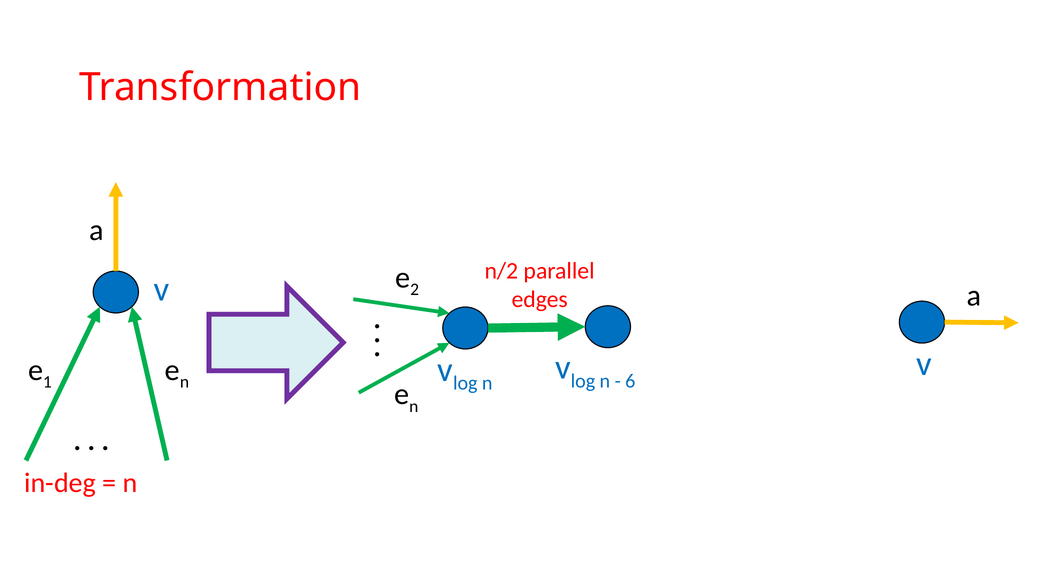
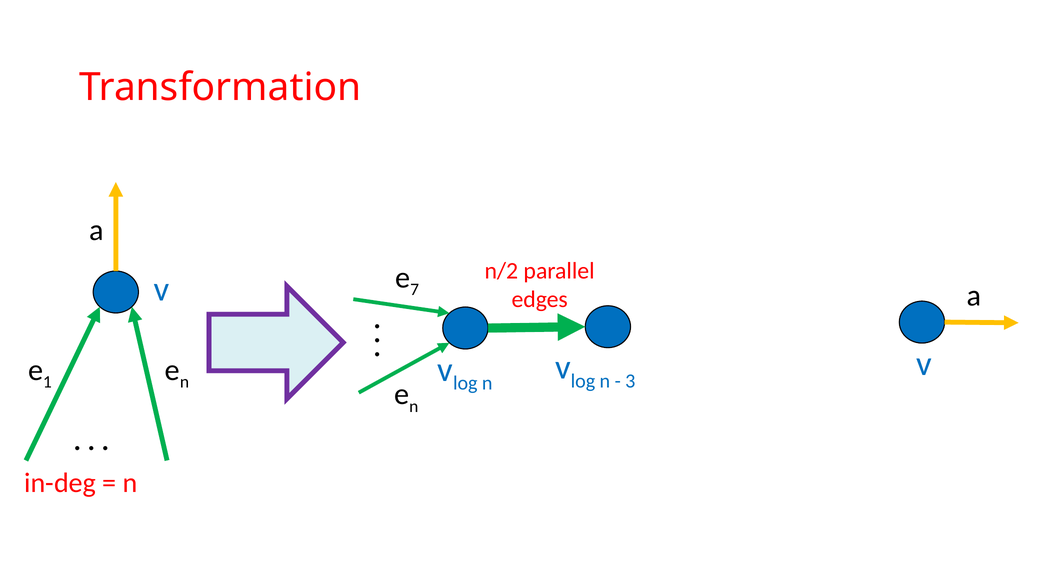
2: 2 -> 7 (415, 290)
6: 6 -> 3 (630, 381)
